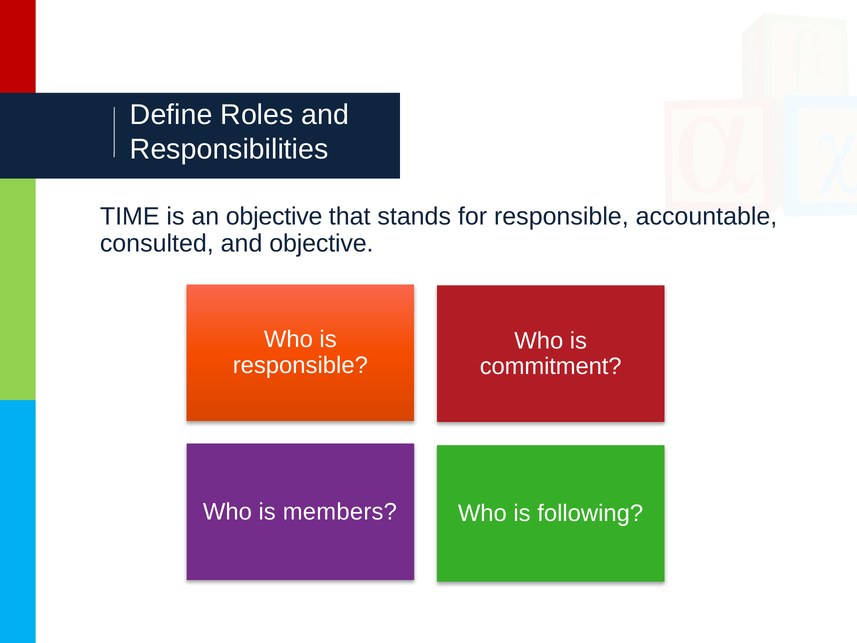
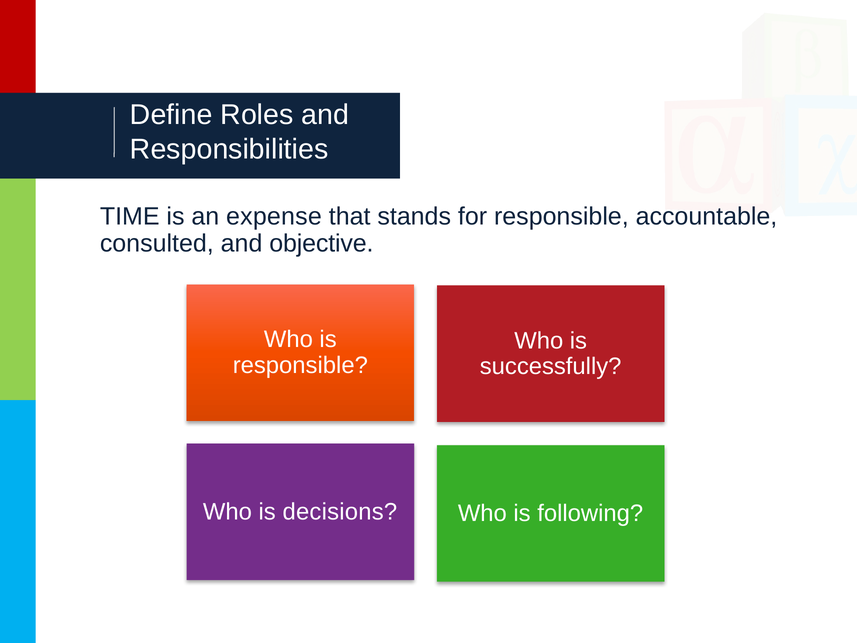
an objective: objective -> expense (274, 217)
commitment: commitment -> successfully (551, 366)
members: members -> decisions (340, 512)
